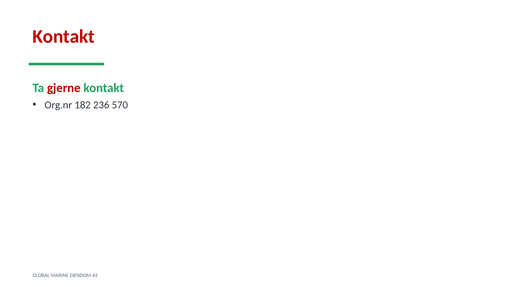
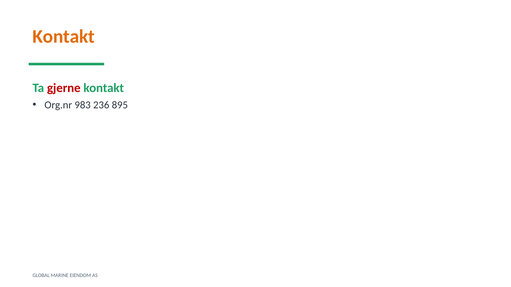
Kontakt colour: red -> orange (64, 36)
182: 182 -> 983 (83, 105)
570: 570 -> 895 (120, 105)
